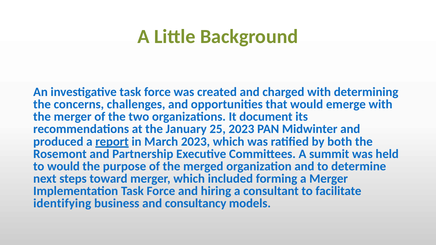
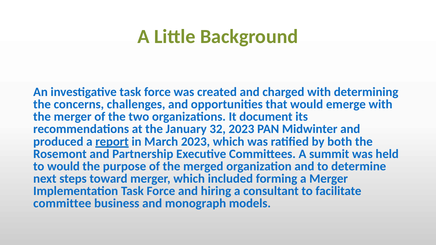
25: 25 -> 32 (218, 129)
identifying: identifying -> committee (62, 204)
consultancy: consultancy -> monograph (196, 204)
